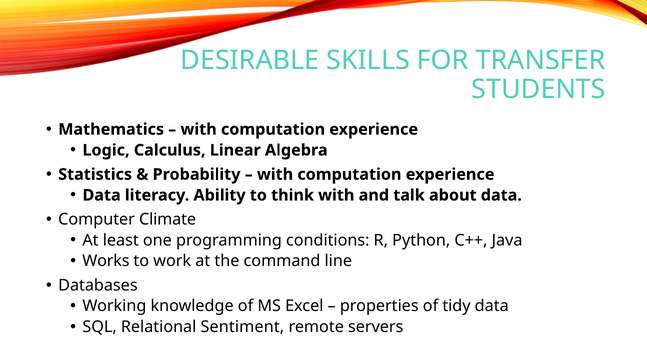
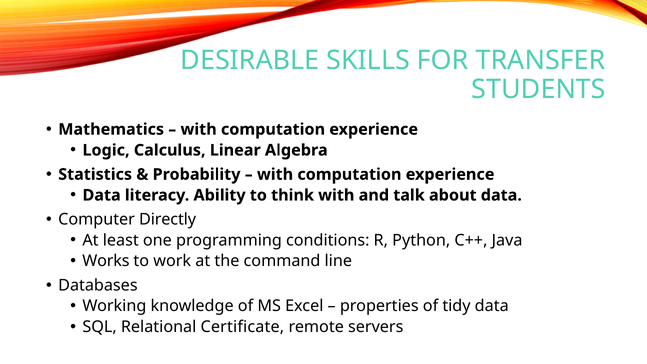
Climate: Climate -> Directly (168, 219)
Sentiment: Sentiment -> Certificate (242, 327)
